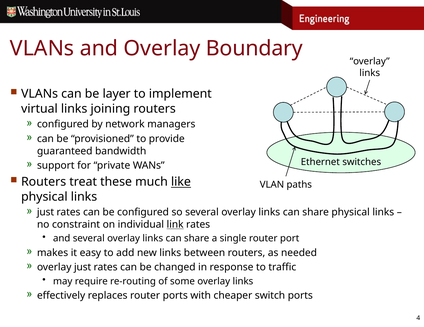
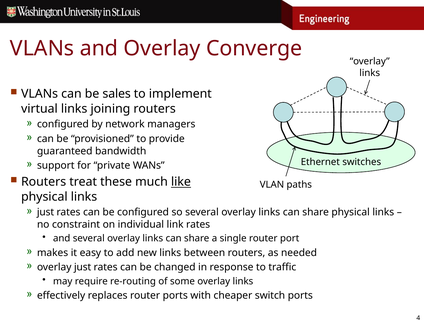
Boundary: Boundary -> Converge (254, 49)
layer: layer -> sales (117, 94)
link underline: present -> none (175, 225)
